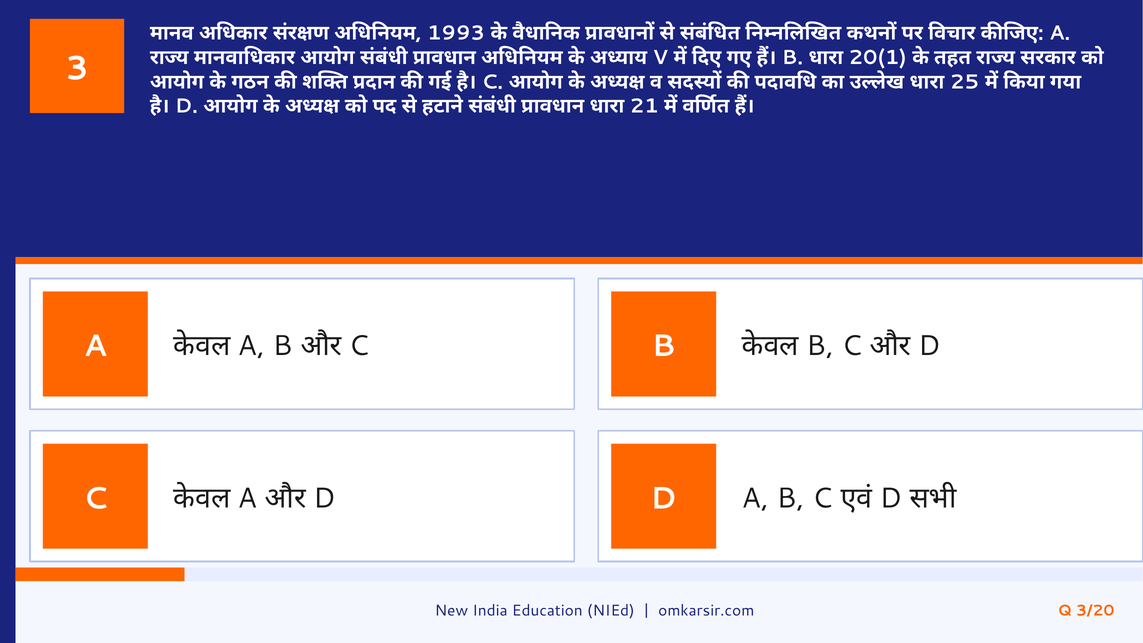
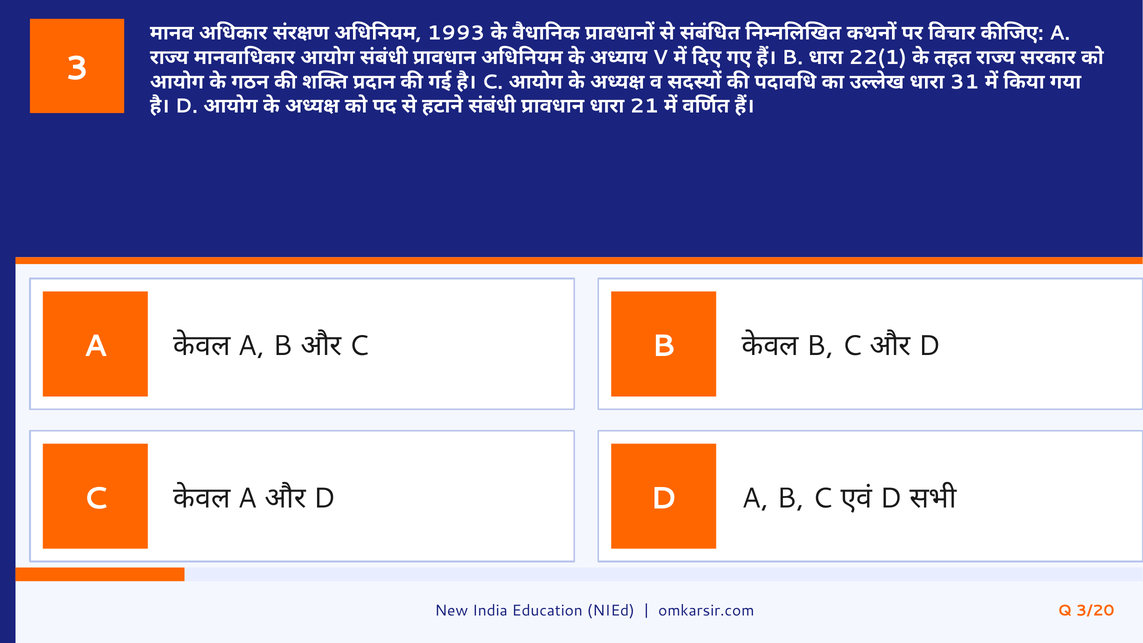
20(1: 20(1 -> 22(1 (878, 58)
25: 25 -> 31 (964, 82)
